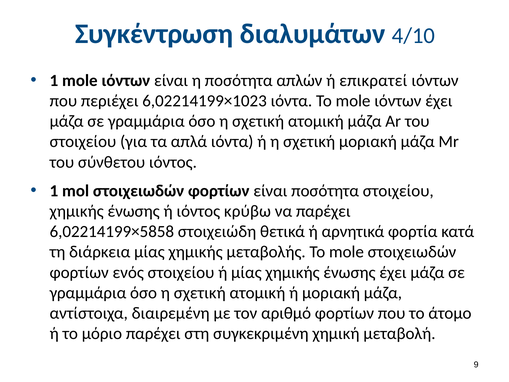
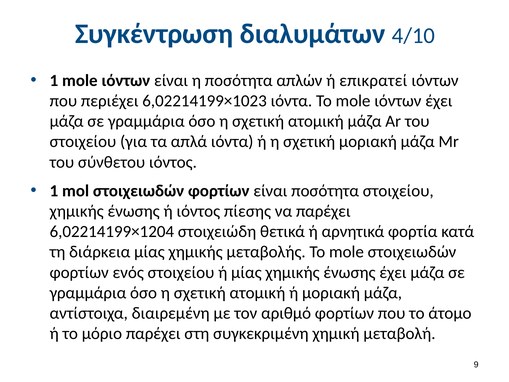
κρύβω: κρύβω -> πίεσης (247, 211)
6,02214199×5858: 6,02214199×5858 -> 6,02214199×1204 (112, 232)
